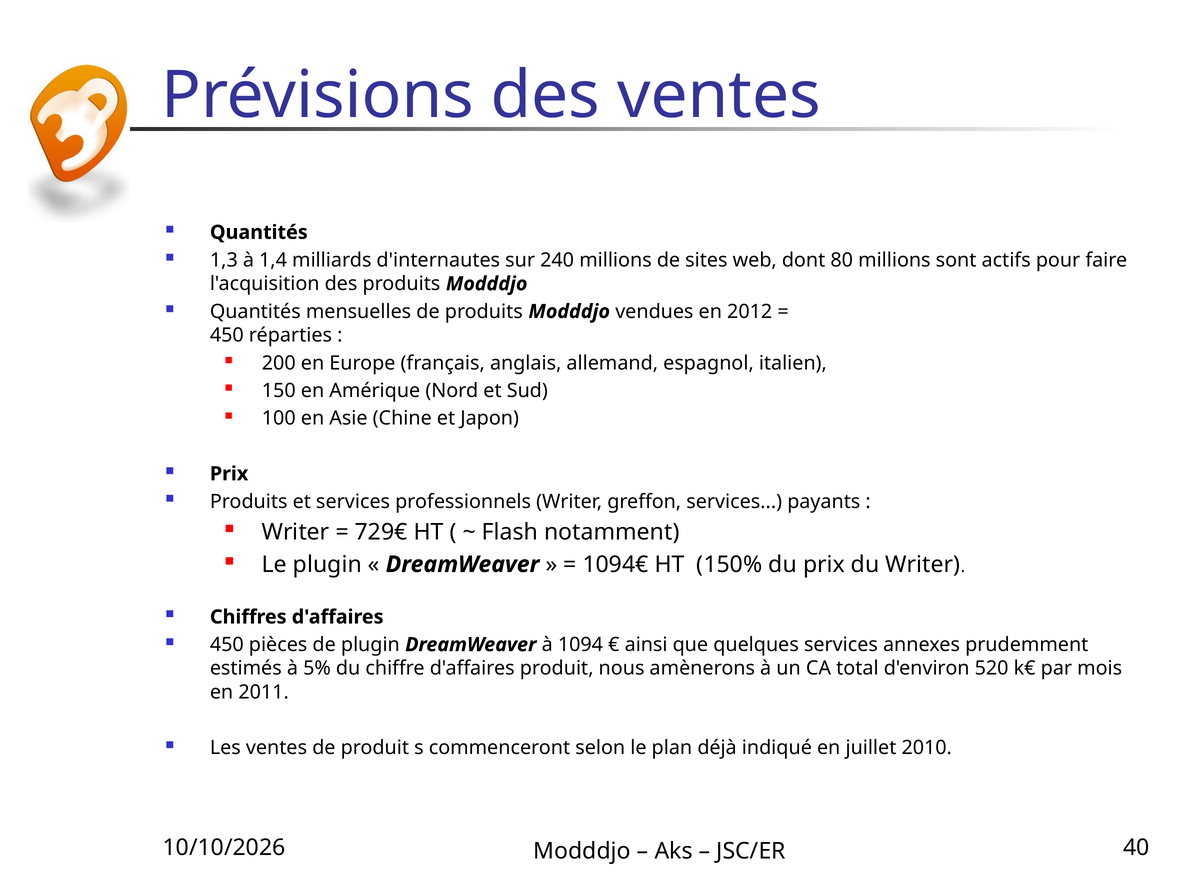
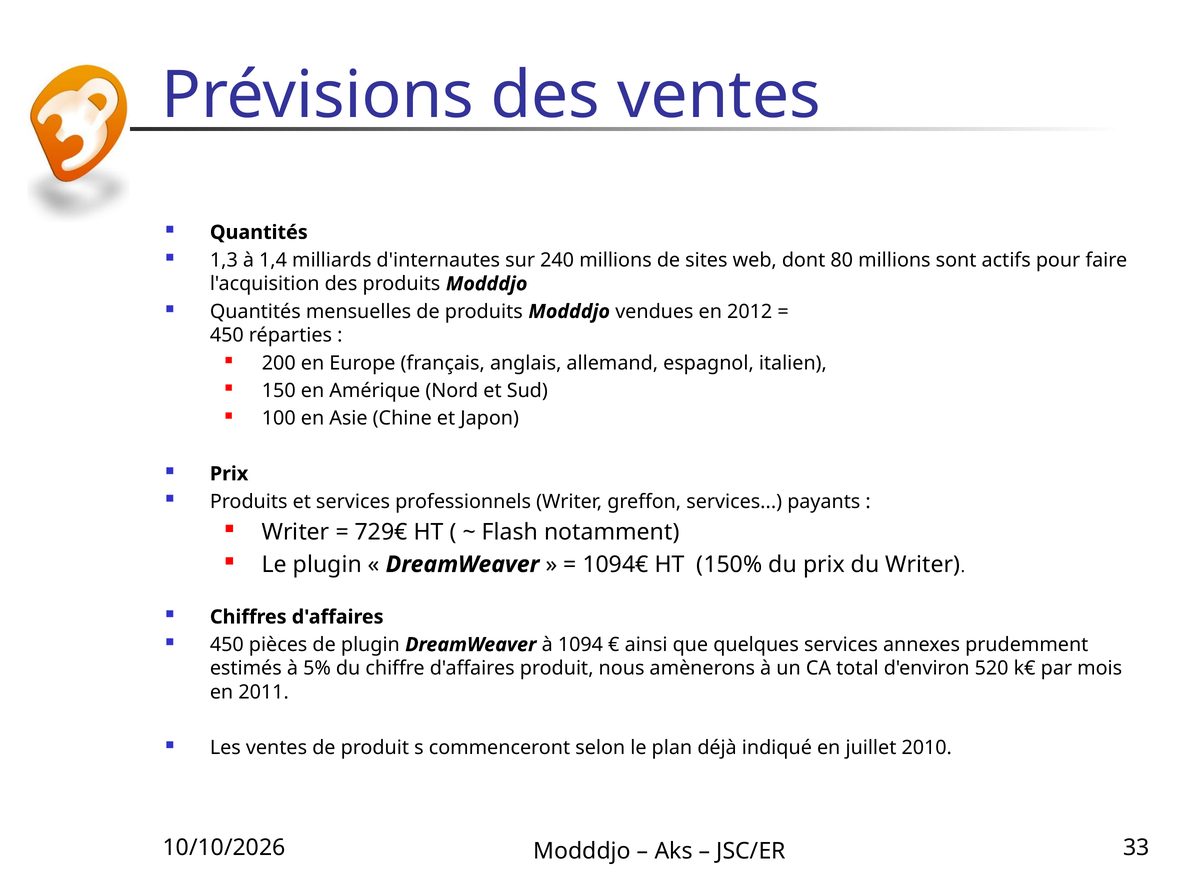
40: 40 -> 33 (1136, 848)
